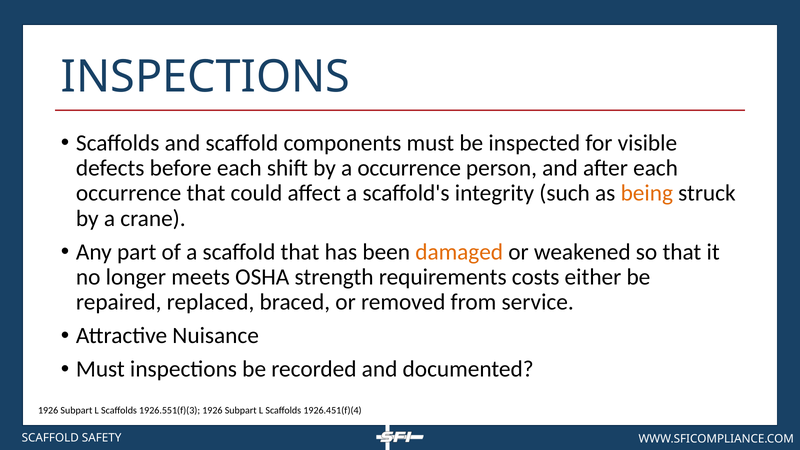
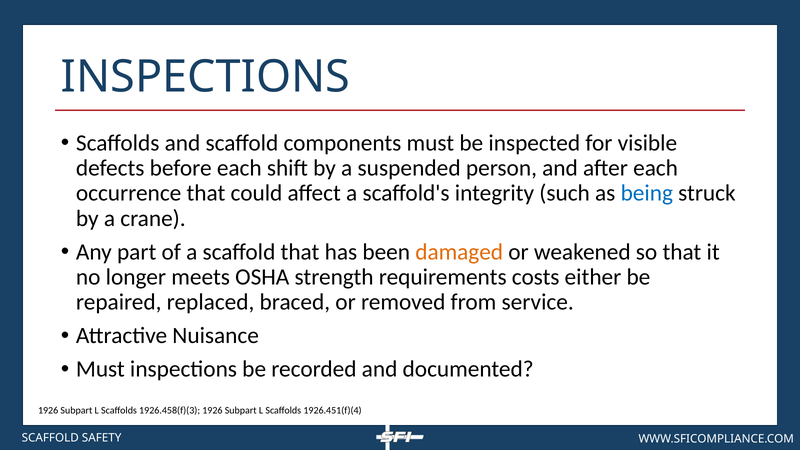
a occurrence: occurrence -> suspended (409, 168)
being colour: orange -> blue (647, 193)
1926.551(f)(3: 1926.551(f)(3 -> 1926.458(f)(3 (170, 411)
